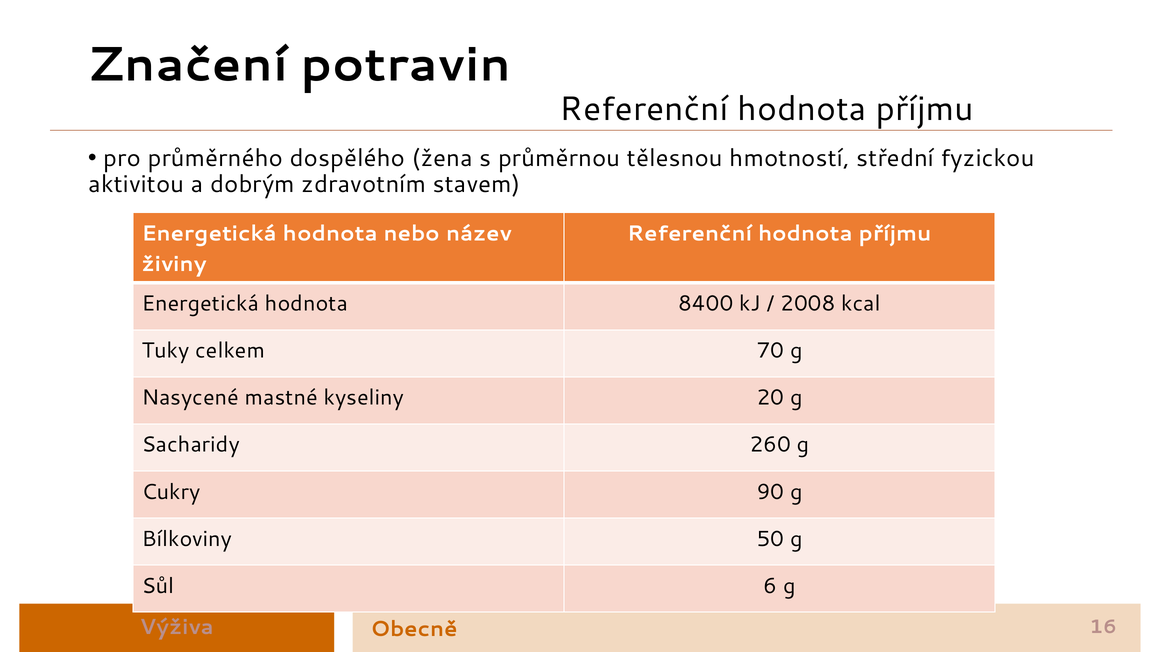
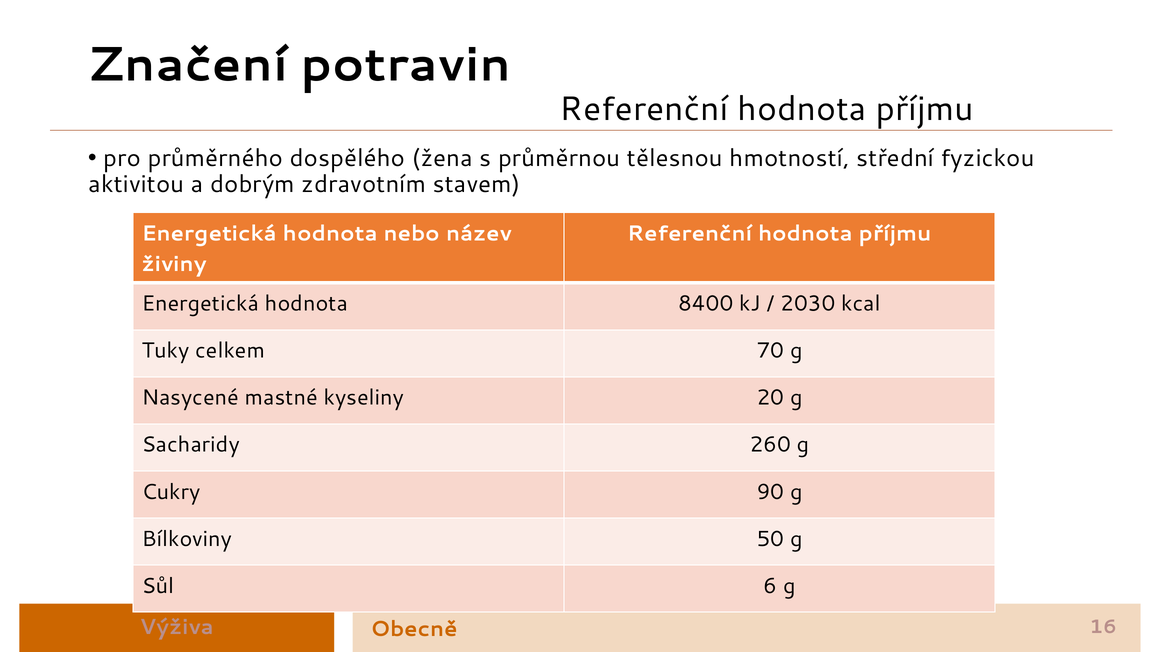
2008: 2008 -> 2030 (808, 304)
